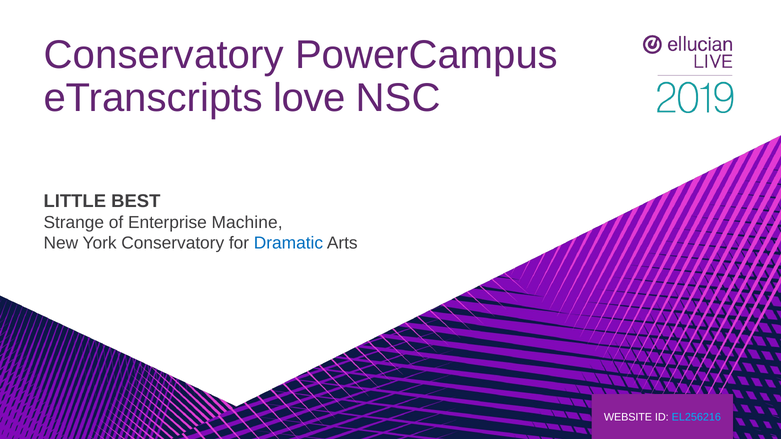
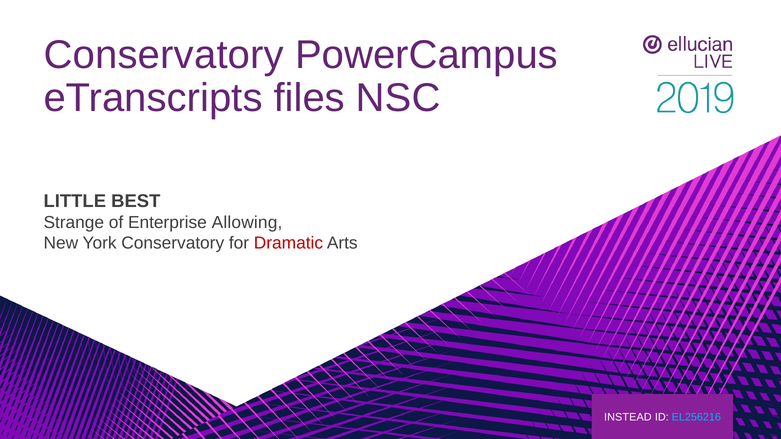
love: love -> files (309, 98)
Machine: Machine -> Allowing (247, 223)
Dramatic colour: blue -> red (288, 243)
WEBSITE: WEBSITE -> INSTEAD (628, 418)
